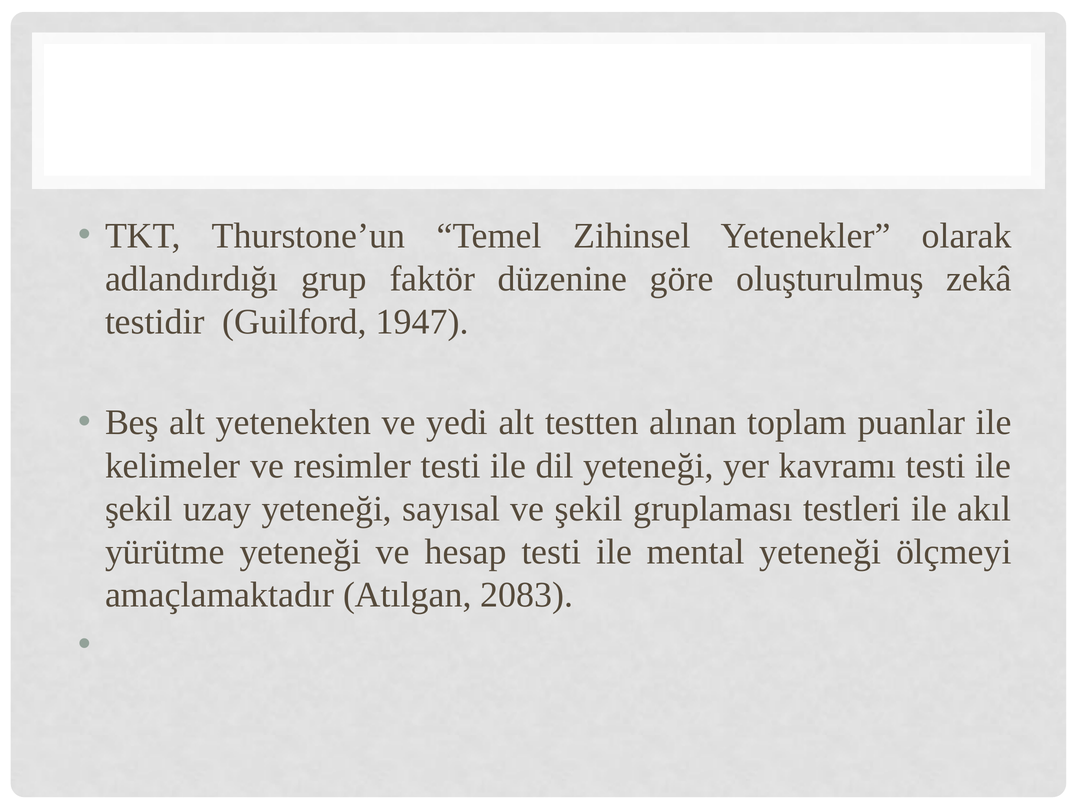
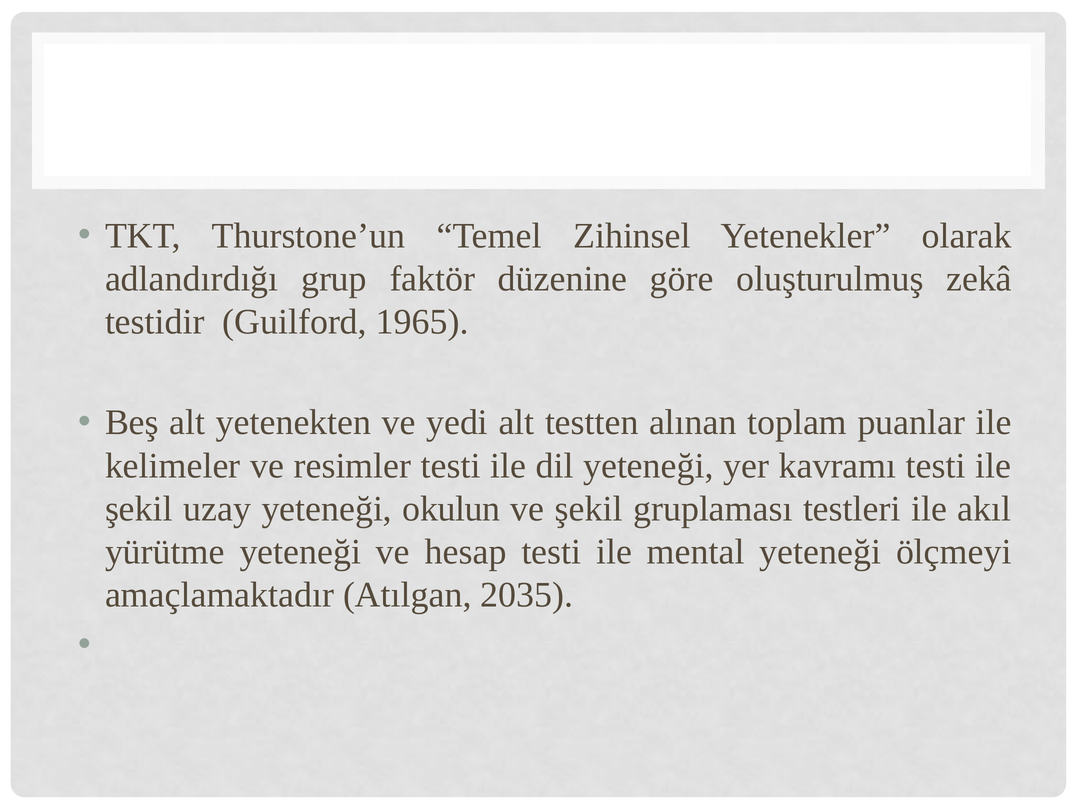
1947: 1947 -> 1965 (422, 322)
sayısal: sayısal -> okulun (451, 509)
2083: 2083 -> 2035 (527, 595)
